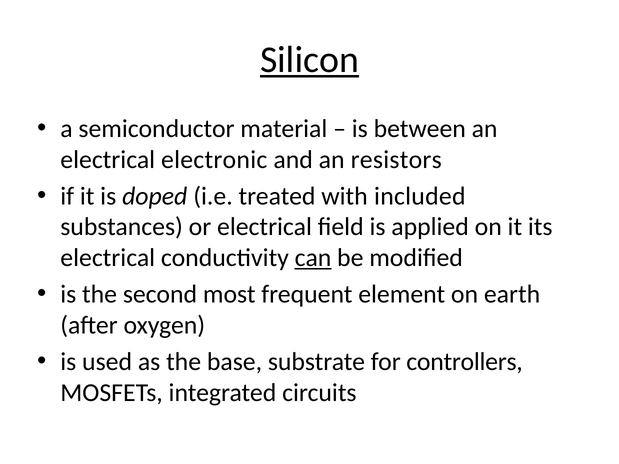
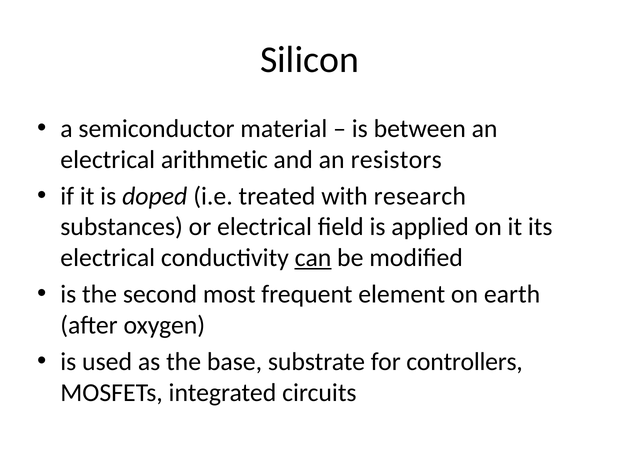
Silicon underline: present -> none (309, 60)
electronic: electronic -> arithmetic (214, 160)
included: included -> research (420, 196)
